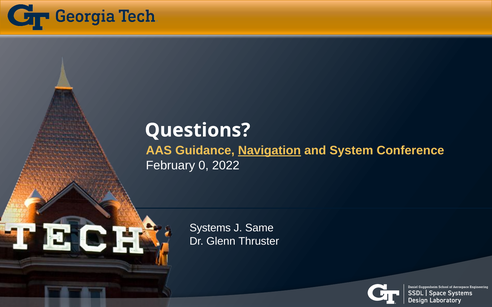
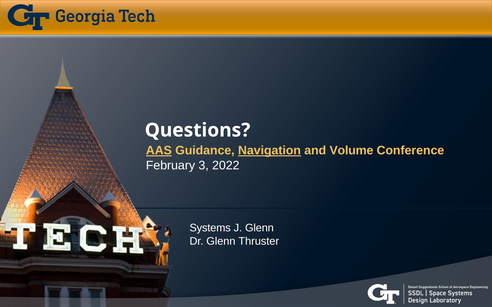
AAS underline: none -> present (159, 151)
System: System -> Volume (351, 151)
0: 0 -> 3 (204, 166)
J Same: Same -> Glenn (259, 228)
